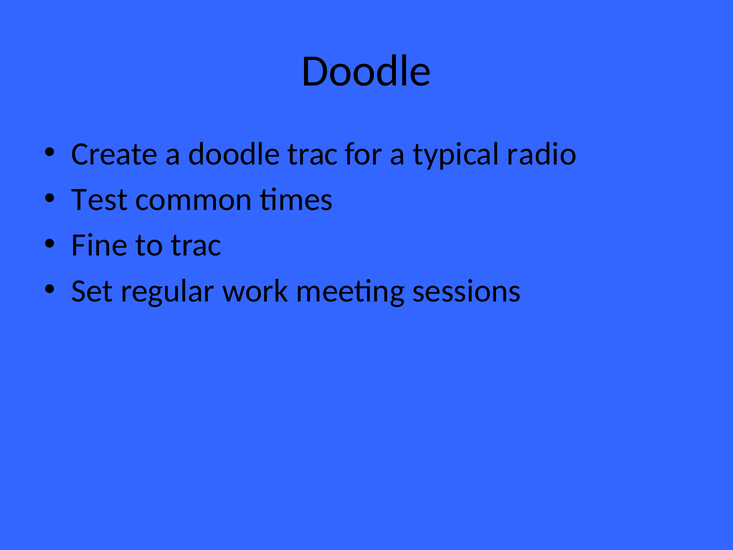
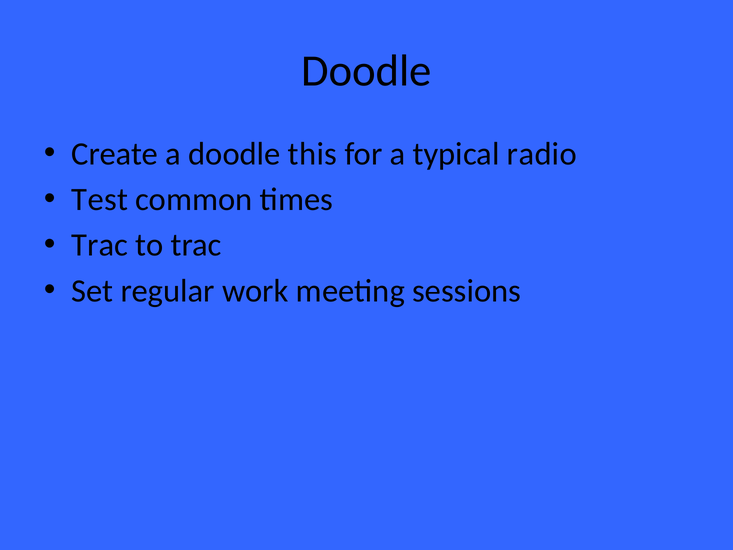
doodle trac: trac -> this (312, 154)
Fine: Fine -> Trac (100, 245)
